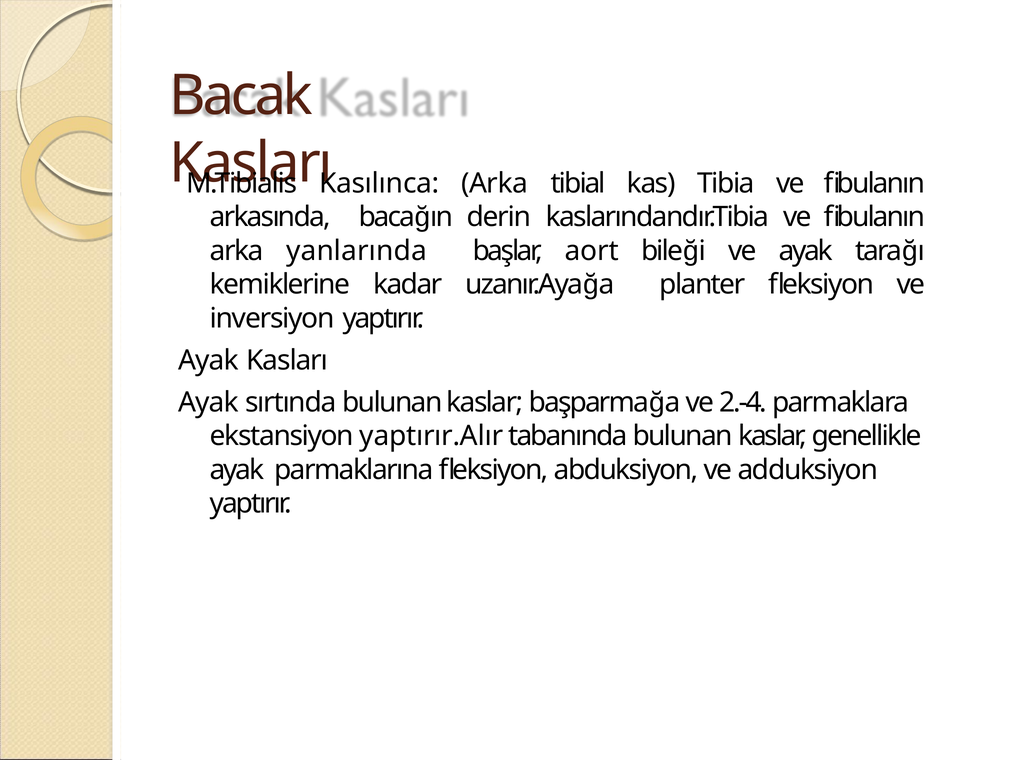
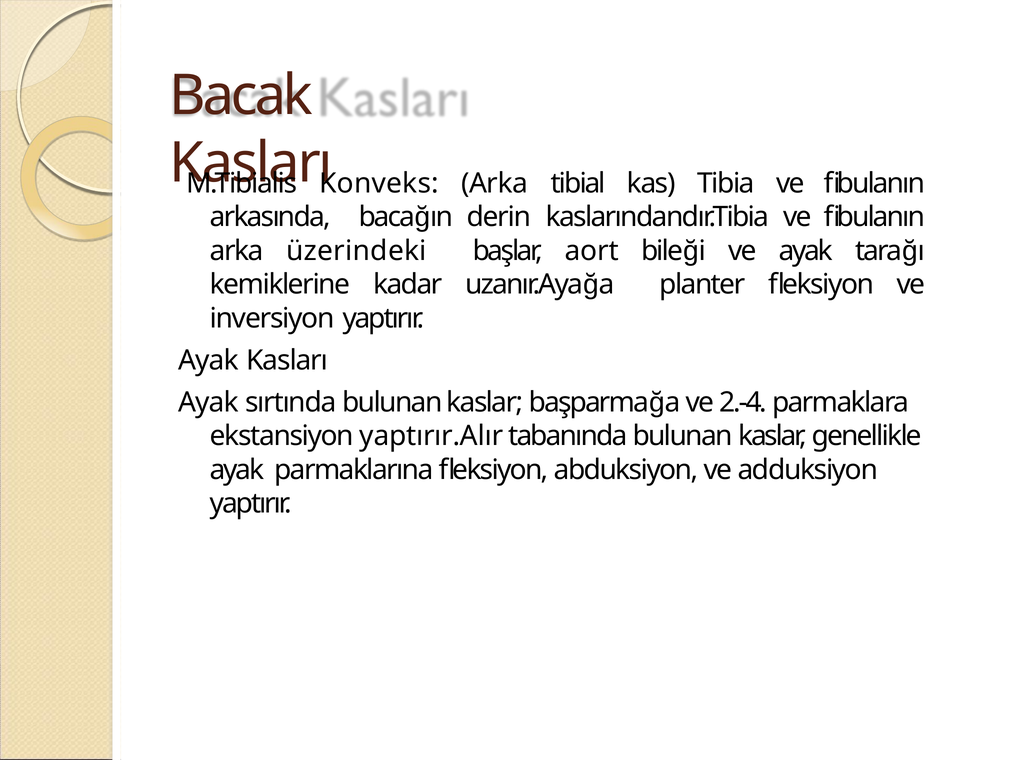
Kasılınca: Kasılınca -> Konveks (379, 183)
yanlarında: yanlarında -> üzerindeki (356, 251)
